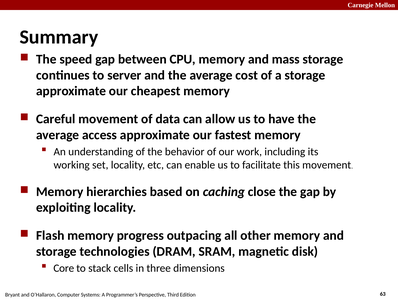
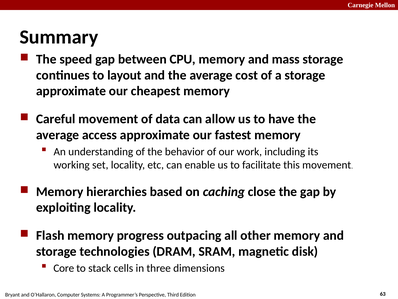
server: server -> layout (124, 75)
